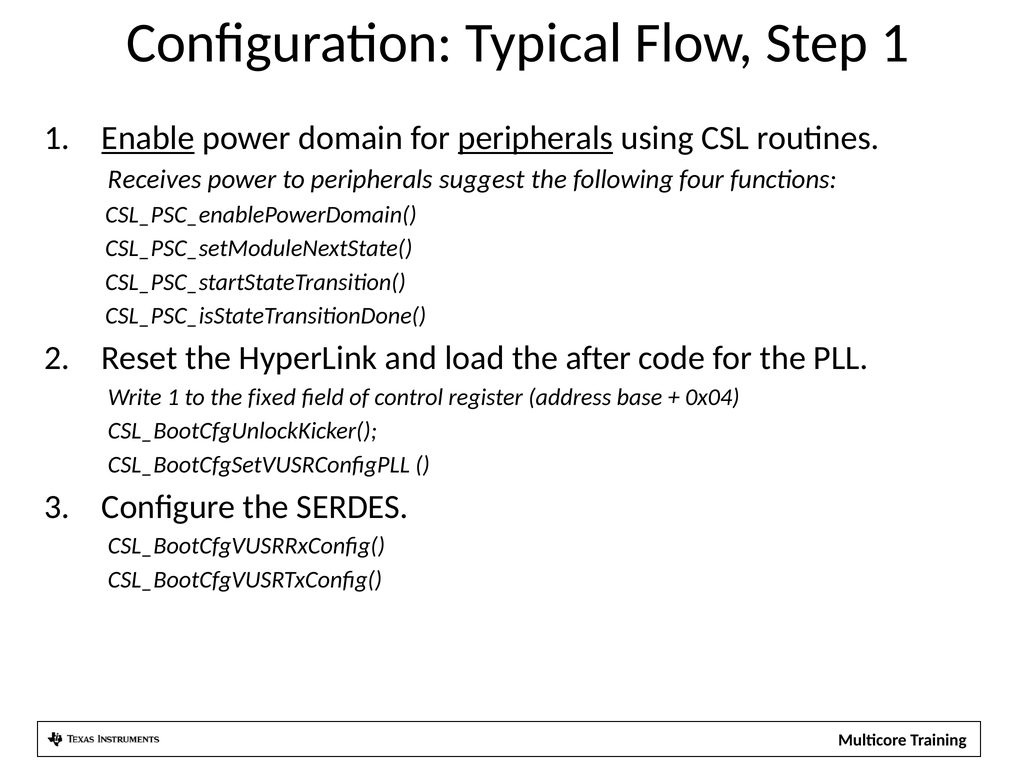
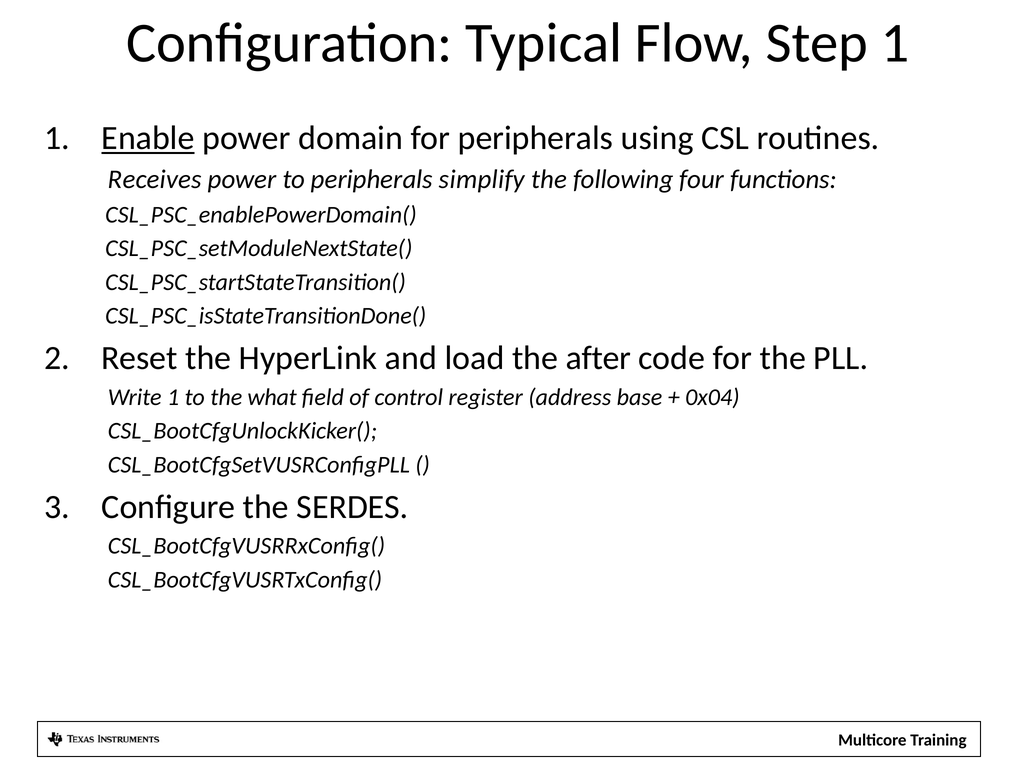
peripherals underline: present -> none (536, 138)
suggest: suggest -> simplify (482, 180)
fixed: fixed -> what (272, 397)
